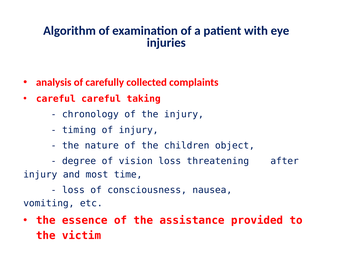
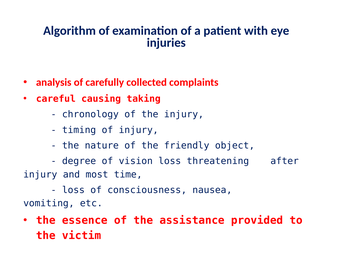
careful careful: careful -> causing (101, 99)
children: children -> friendly (187, 146)
